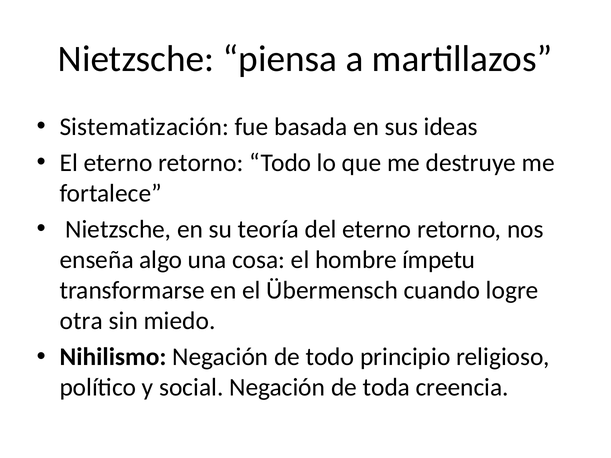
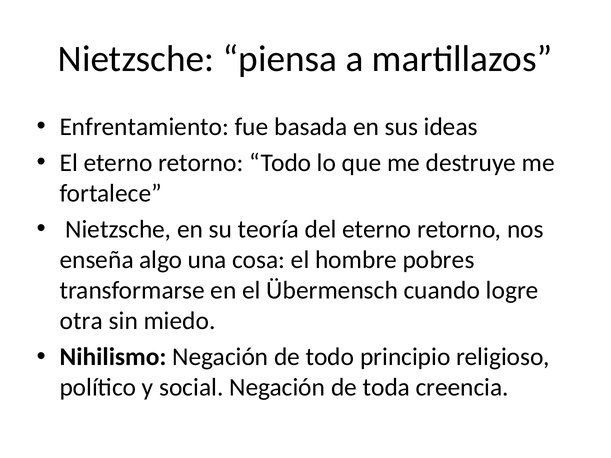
Sistematización: Sistematización -> Enfrentamiento (144, 127)
ímpetu: ímpetu -> pobres (439, 260)
